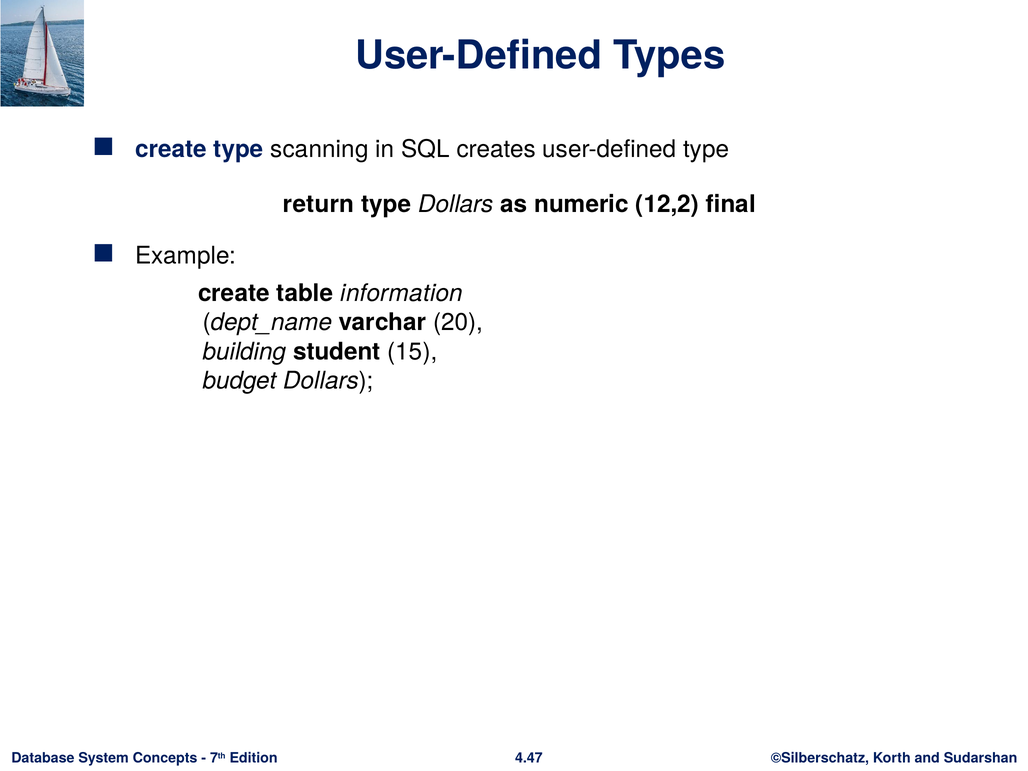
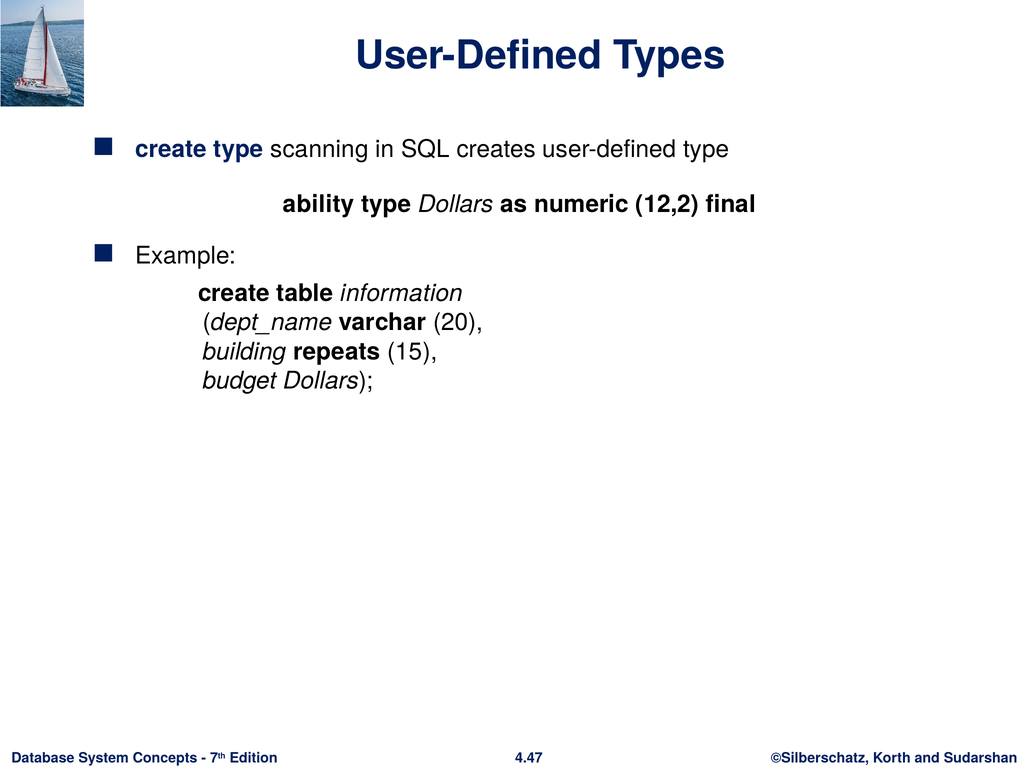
return: return -> ability (319, 204)
student: student -> repeats (337, 352)
